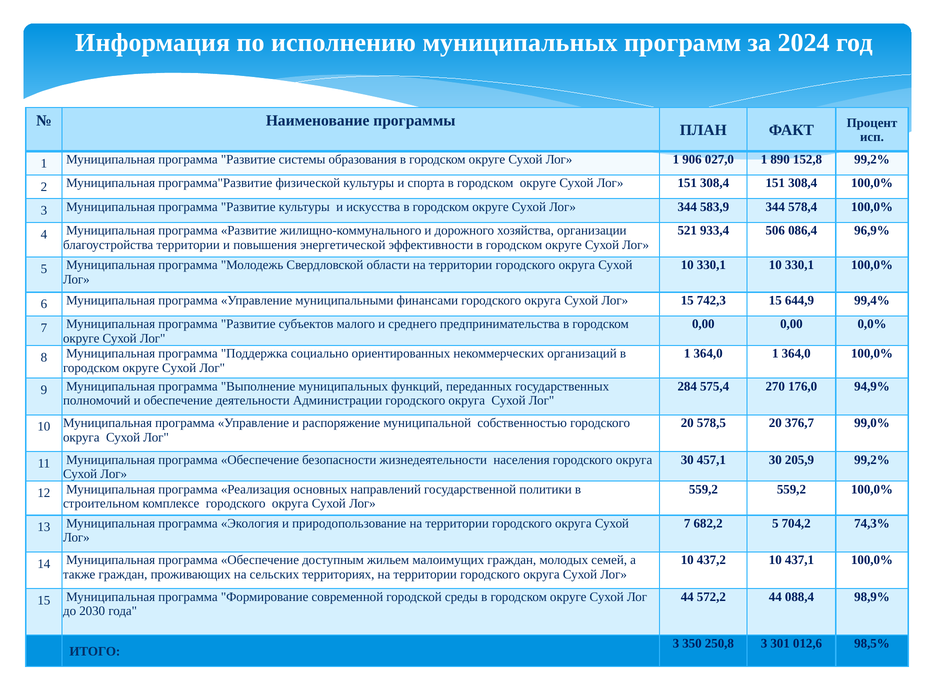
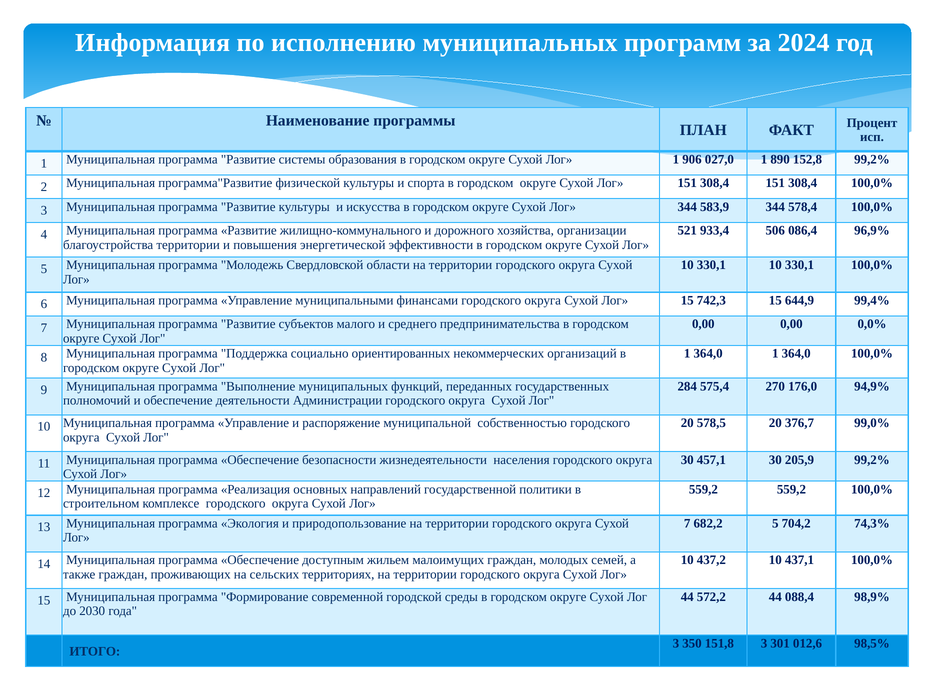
250,8: 250,8 -> 151,8 (719, 644)
